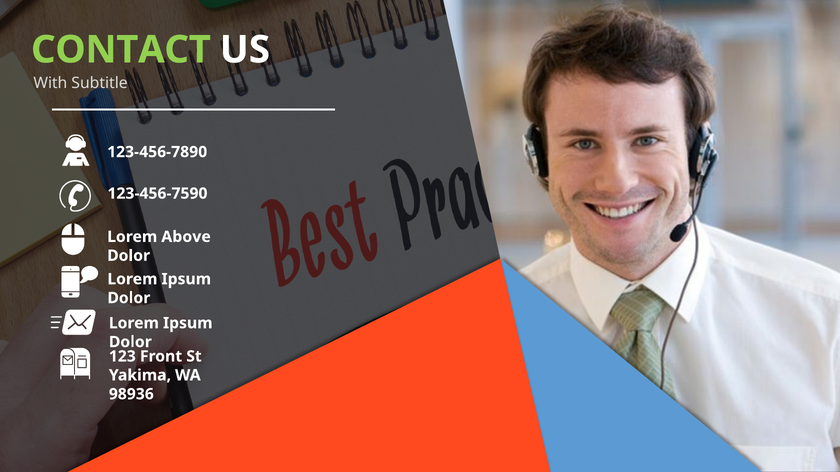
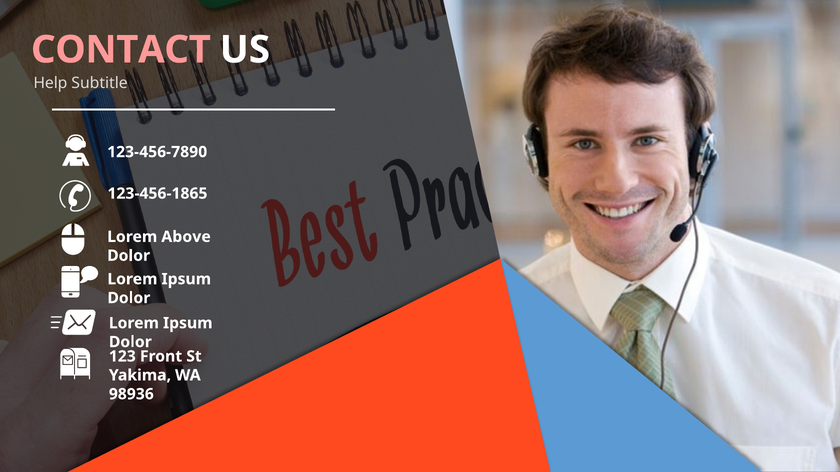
CONTACT colour: light green -> pink (121, 50)
With: With -> Help (50, 83)
123-456-7590: 123-456-7590 -> 123-456-1865 (157, 194)
